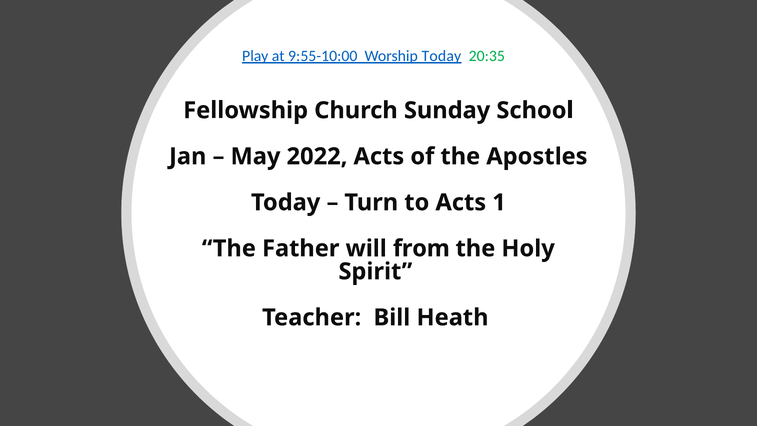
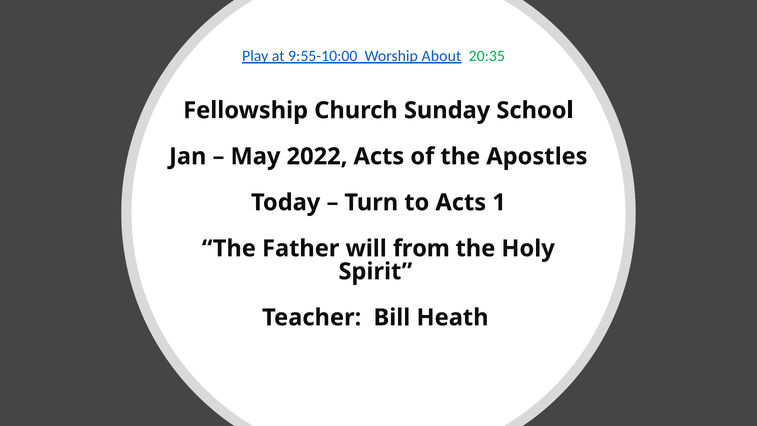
Worship Today: Today -> About (441, 56)
